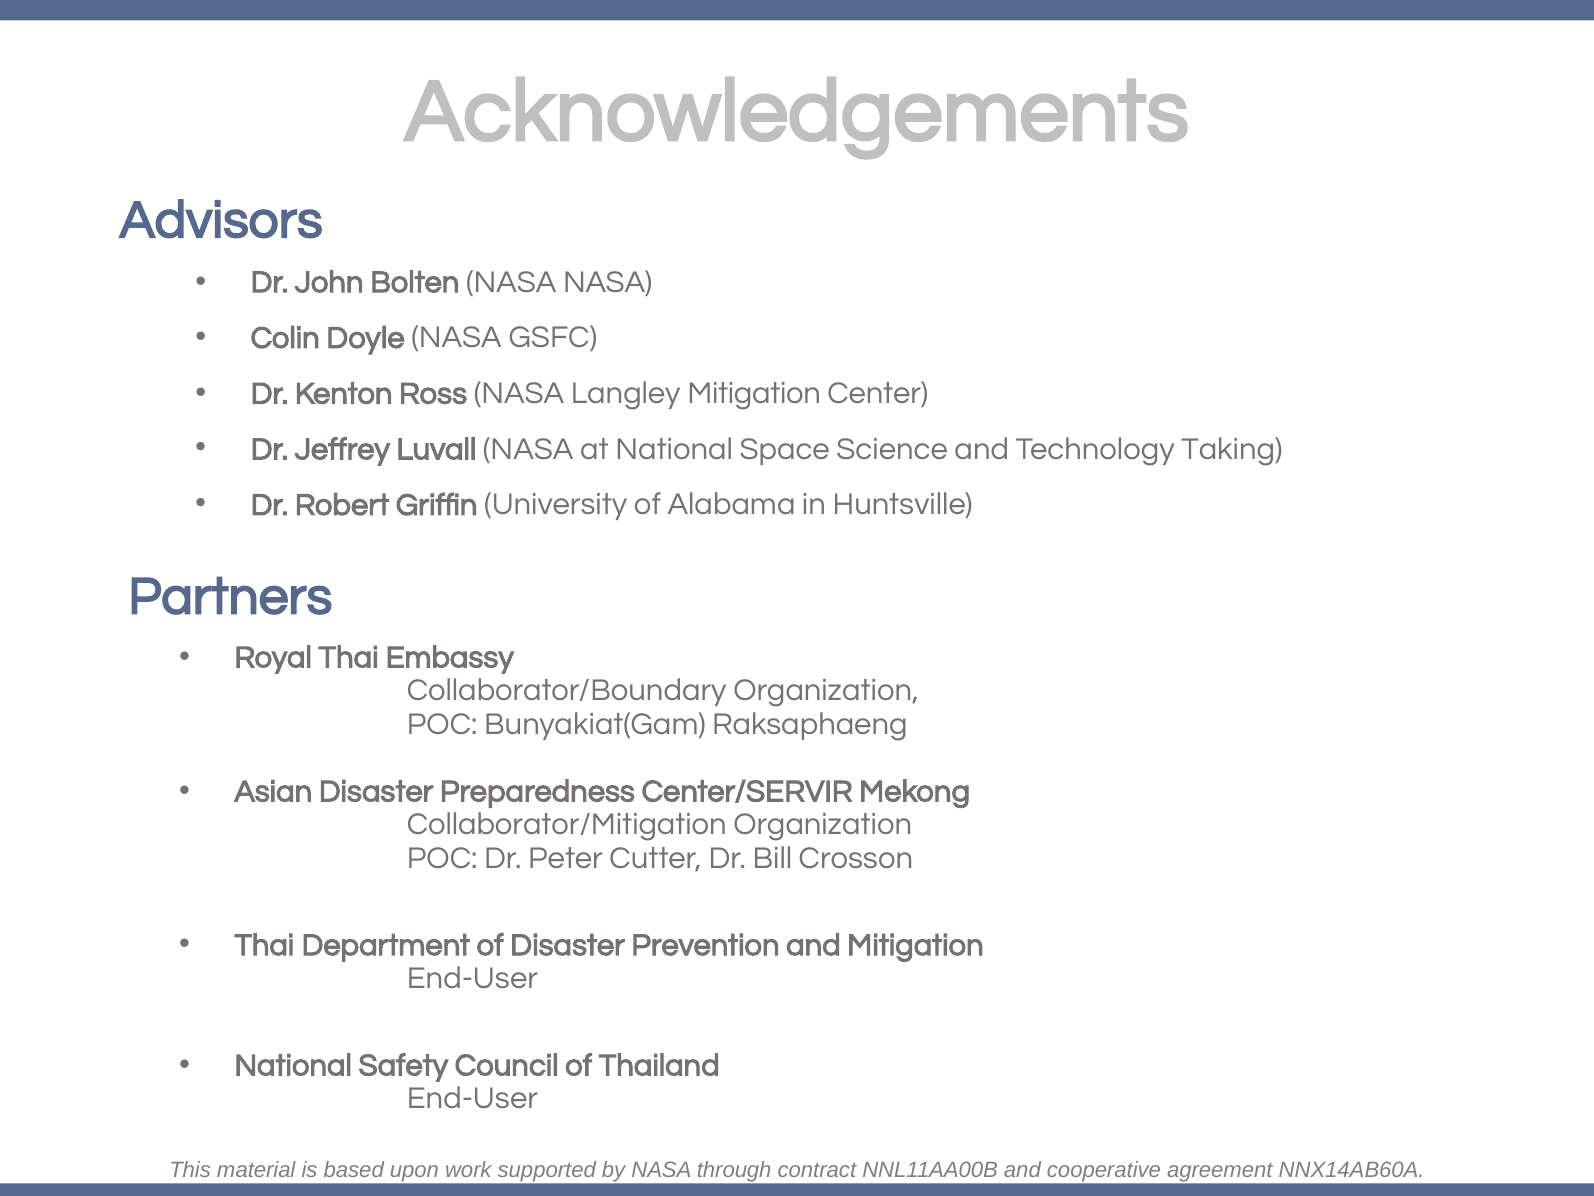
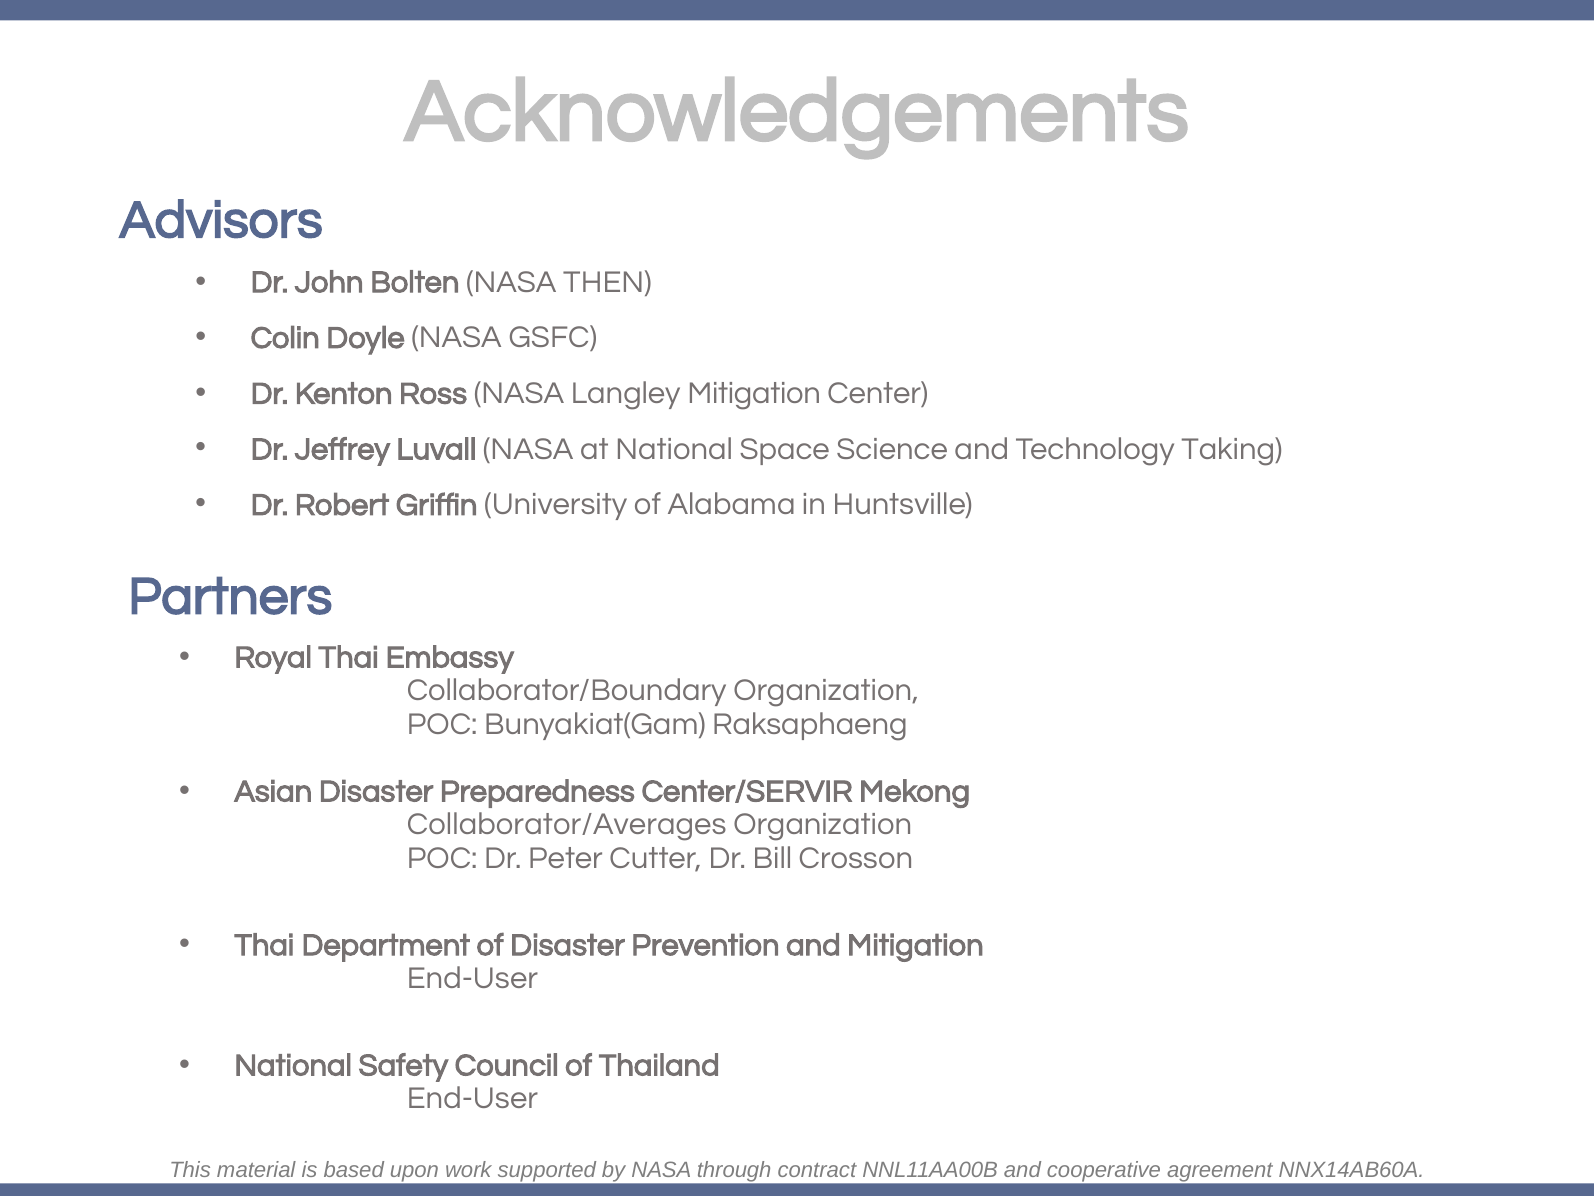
NASA NASA: NASA -> THEN (608, 282)
Collaborator/Mitigation: Collaborator/Mitigation -> Collaborator/Averages (567, 824)
